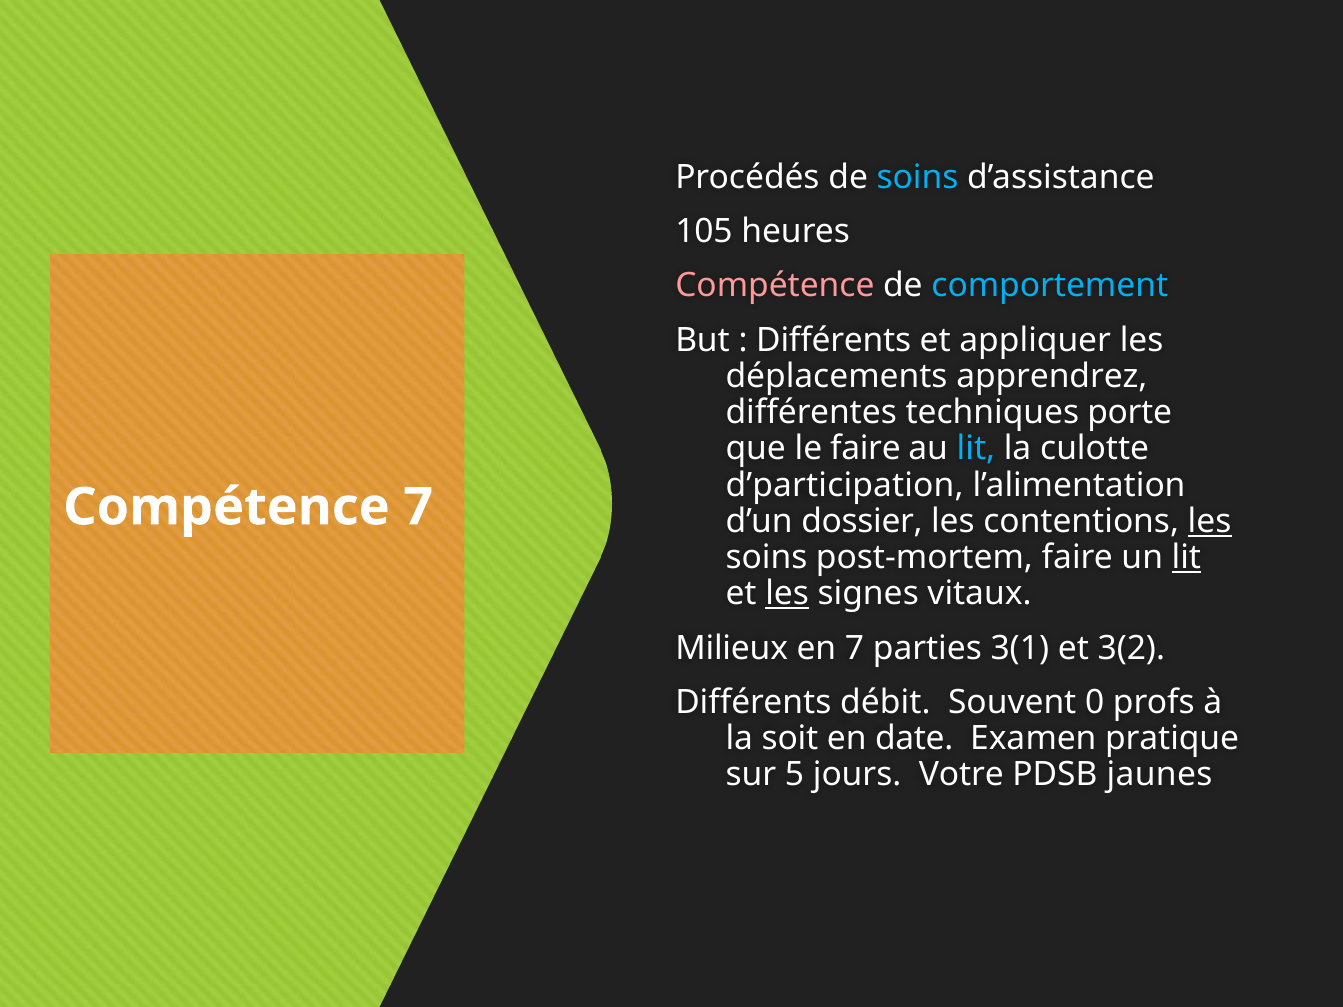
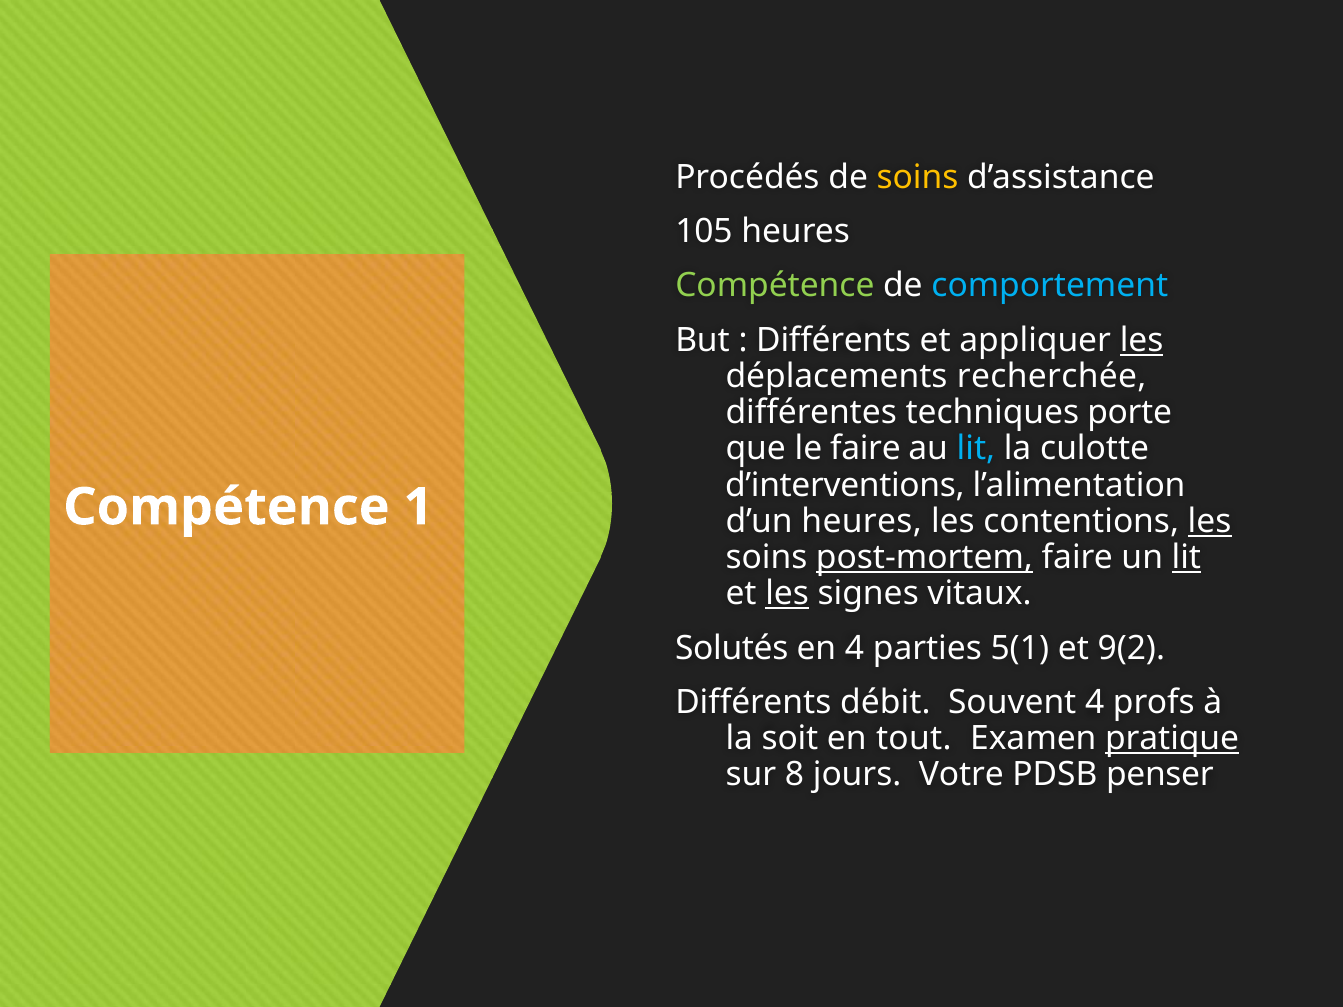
soins colour: light blue -> yellow (918, 178)
Compétence colour: pink -> light green (775, 286)
les underline: none -> present (1142, 340)
apprendrez: apprendrez -> recherchée (1052, 376)
d’participation: d’participation -> d’interventions (845, 485)
Compétence 7: 7 -> 1 (418, 507)
d’un dossier: dossier -> heures (862, 522)
post-mortem underline: none -> present (924, 558)
Milieux: Milieux -> Solutés (732, 648)
en 7: 7 -> 4 (855, 648)
3(1: 3(1 -> 5(1 (1020, 648)
3(2: 3(2 -> 9(2 (1131, 648)
Souvent 0: 0 -> 4 (1095, 702)
date: date -> tout (914, 739)
pratique underline: none -> present (1172, 739)
5: 5 -> 8 (795, 775)
jaunes: jaunes -> penser (1160, 775)
